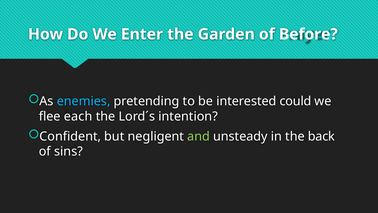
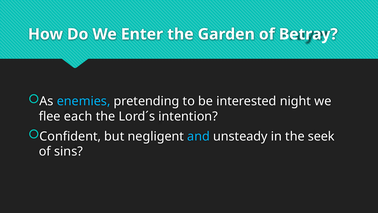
Before: Before -> Betray (308, 34)
could: could -> night (295, 101)
and colour: light green -> light blue (199, 136)
back: back -> seek (321, 136)
